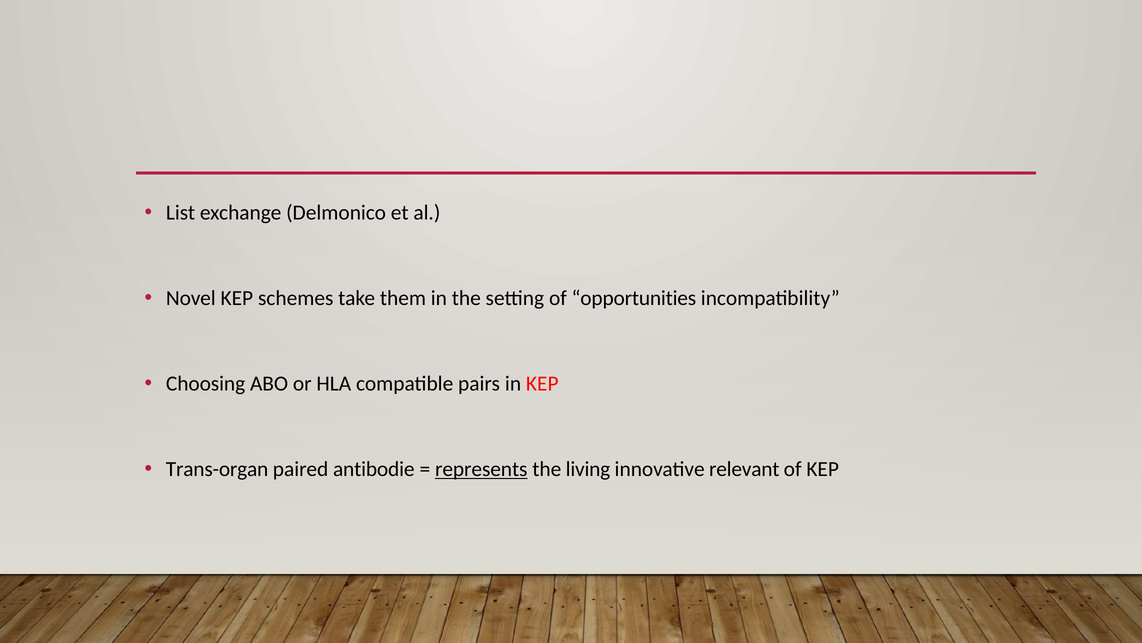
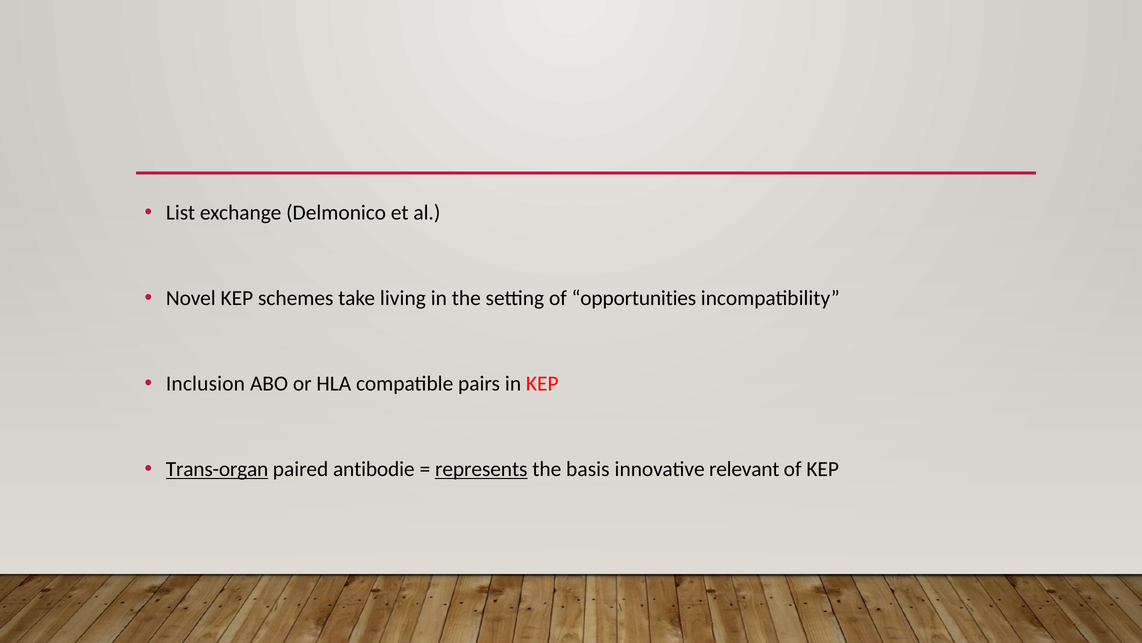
them: them -> living (403, 298)
Choosing: Choosing -> Inclusion (205, 383)
Trans-organ underline: none -> present (217, 469)
living: living -> basis (588, 469)
